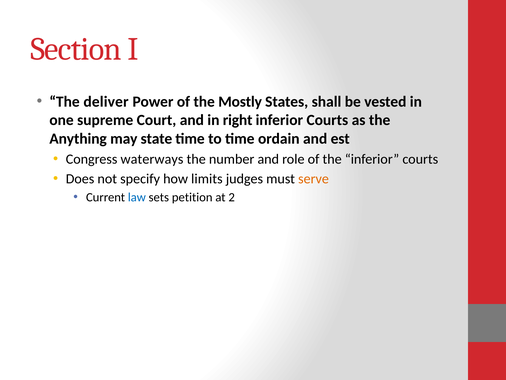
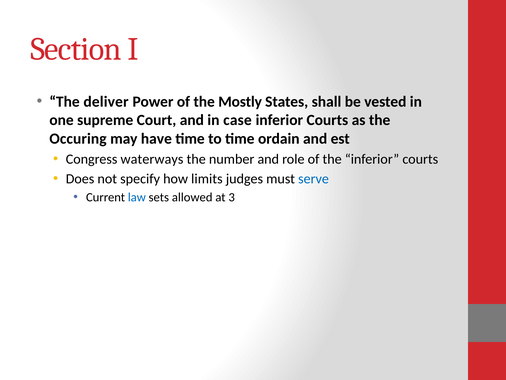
right: right -> case (237, 120)
Anything: Anything -> Occuring (78, 139)
state: state -> have (156, 139)
serve colour: orange -> blue (313, 179)
petition: petition -> allowed (192, 197)
2: 2 -> 3 (232, 197)
